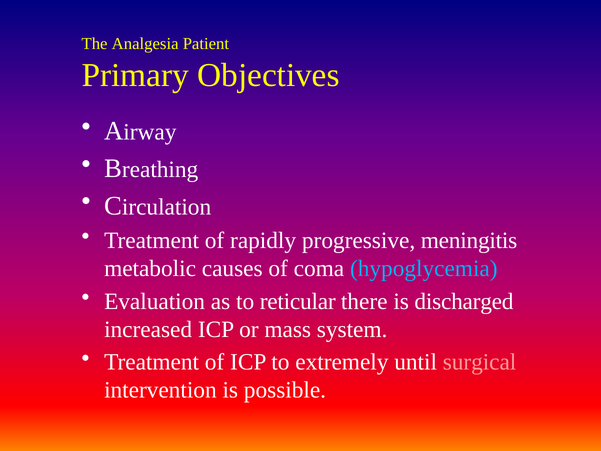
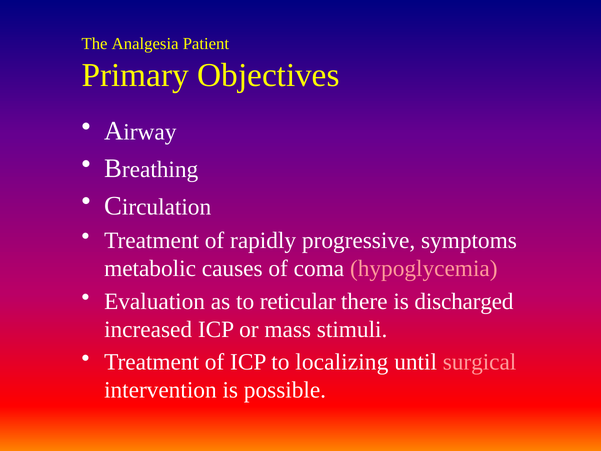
meningitis: meningitis -> symptoms (469, 240)
hypoglycemia colour: light blue -> pink (424, 268)
system: system -> stimuli (352, 329)
extremely: extremely -> localizing (342, 362)
